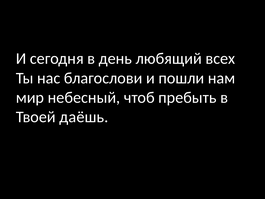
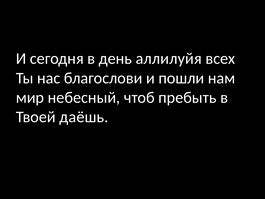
любящий: любящий -> аллилуйя (169, 59)
